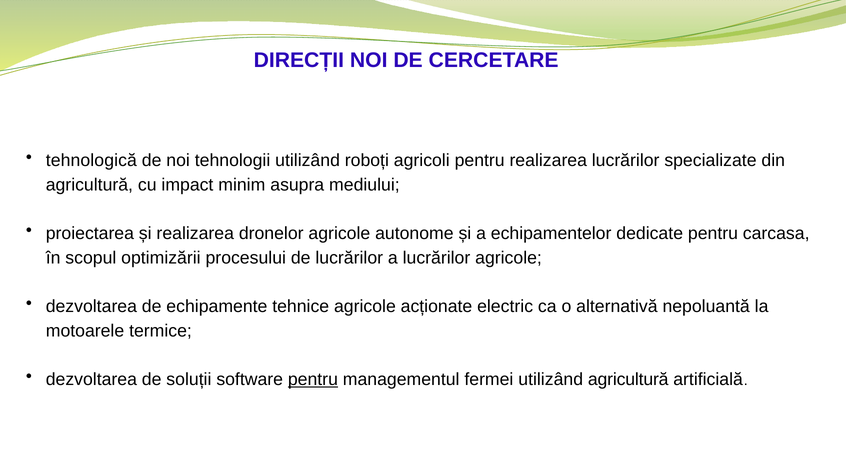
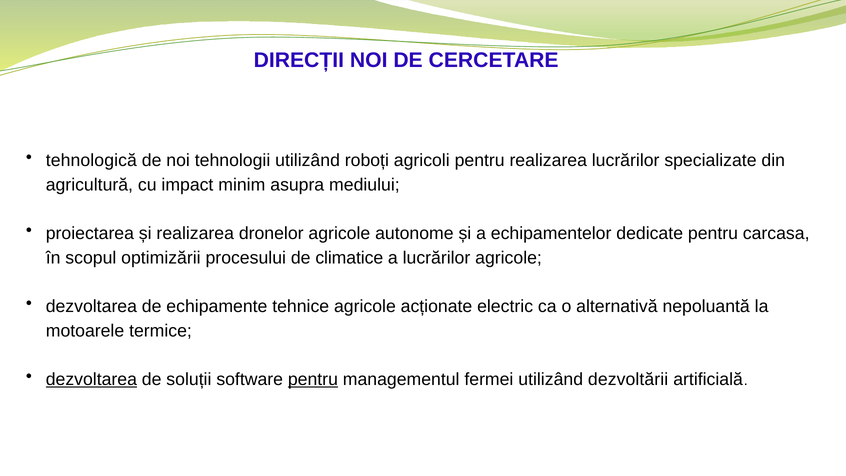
de lucrărilor: lucrărilor -> climatice (349, 258)
dezvoltarea underline: none -> present (91, 379)
utilizând agricultură: agricultură -> dezvoltării (628, 379)
